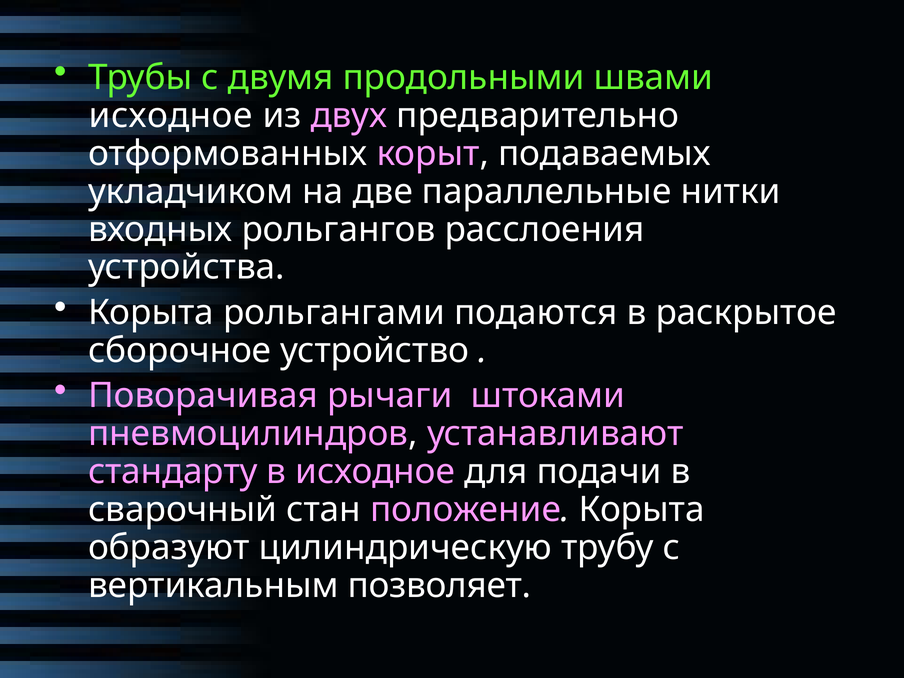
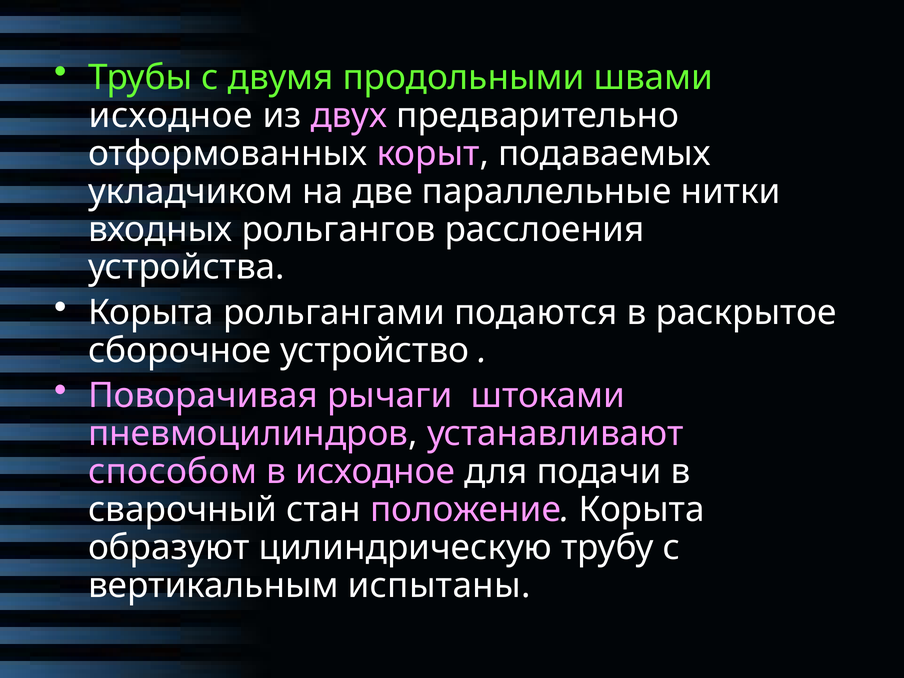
стандарту: стандарту -> способом (173, 472)
позволяет: позволяет -> испытаны (439, 586)
